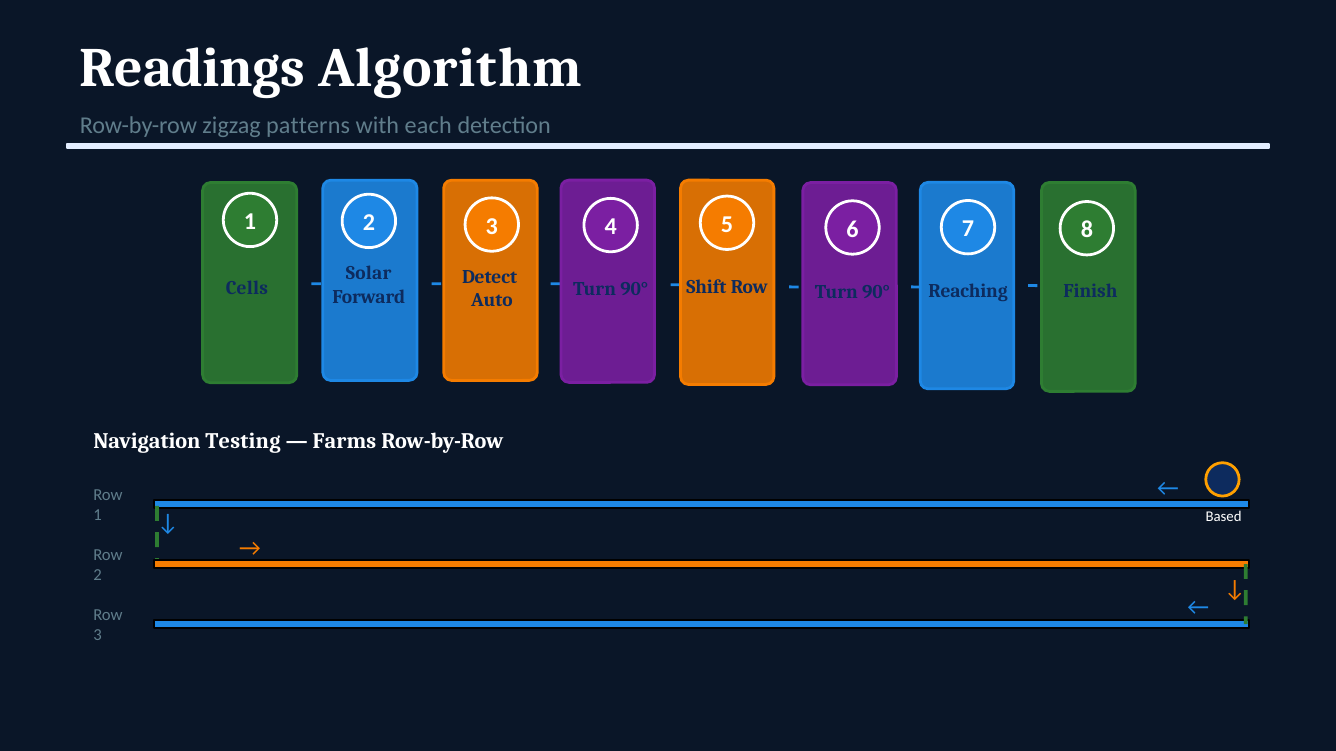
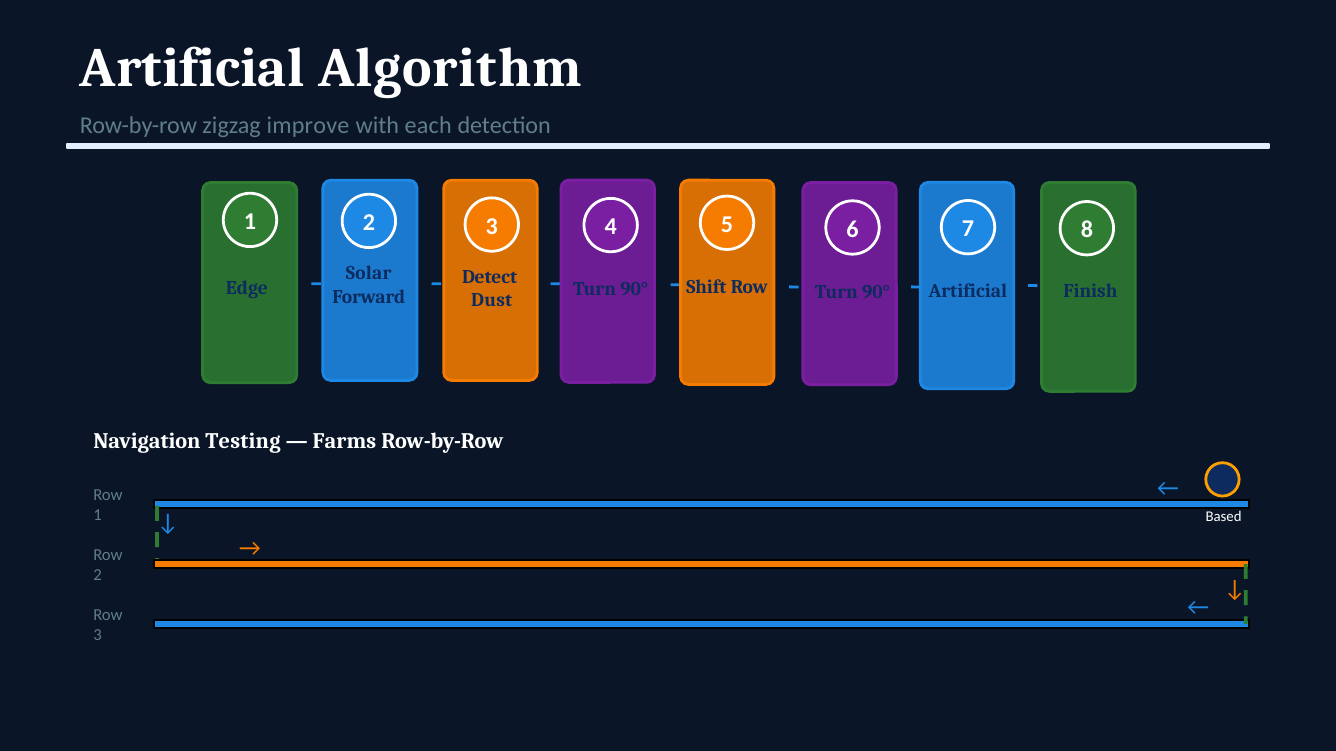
Readings: Readings -> Artificial (192, 68)
patterns: patterns -> improve (308, 126)
Cells: Cells -> Edge (247, 289)
Reaching: Reaching -> Artificial (968, 291)
Auto: Auto -> Dust (492, 300)
